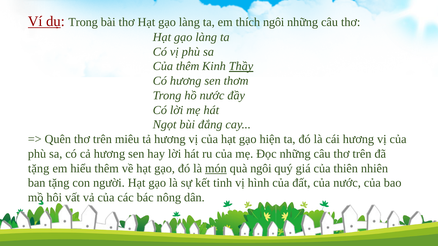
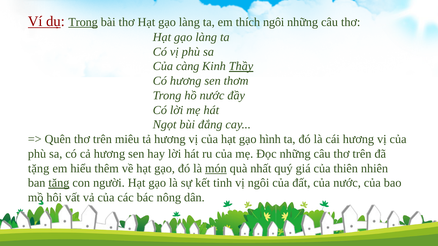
Trong underline: none -> present (83, 22)
Của thêm: thêm -> càng (188, 66)
hiện: hiện -> hình (270, 139)
quà ngôi: ngôi -> nhất (261, 169)
tặng underline: none -> present (59, 183)
vị hình: hình -> ngôi (259, 183)
